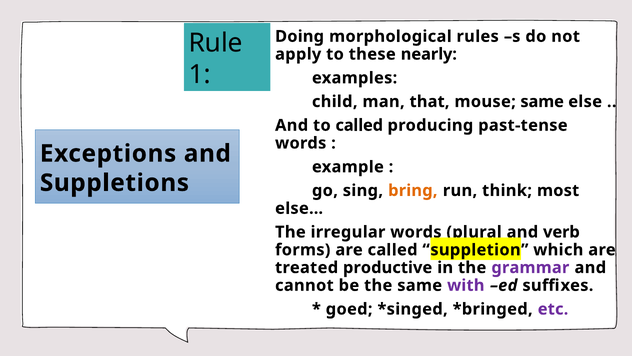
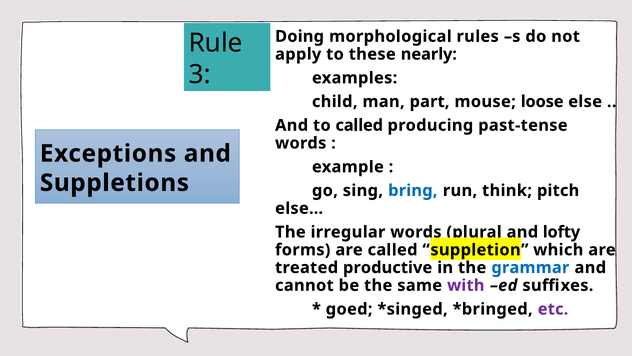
1: 1 -> 3 (200, 75)
that: that -> part (430, 101)
mouse same: same -> loose (542, 101)
bring colour: orange -> blue (413, 190)
most: most -> pitch (558, 190)
verb: verb -> lofty (561, 232)
grammar colour: purple -> blue (530, 267)
